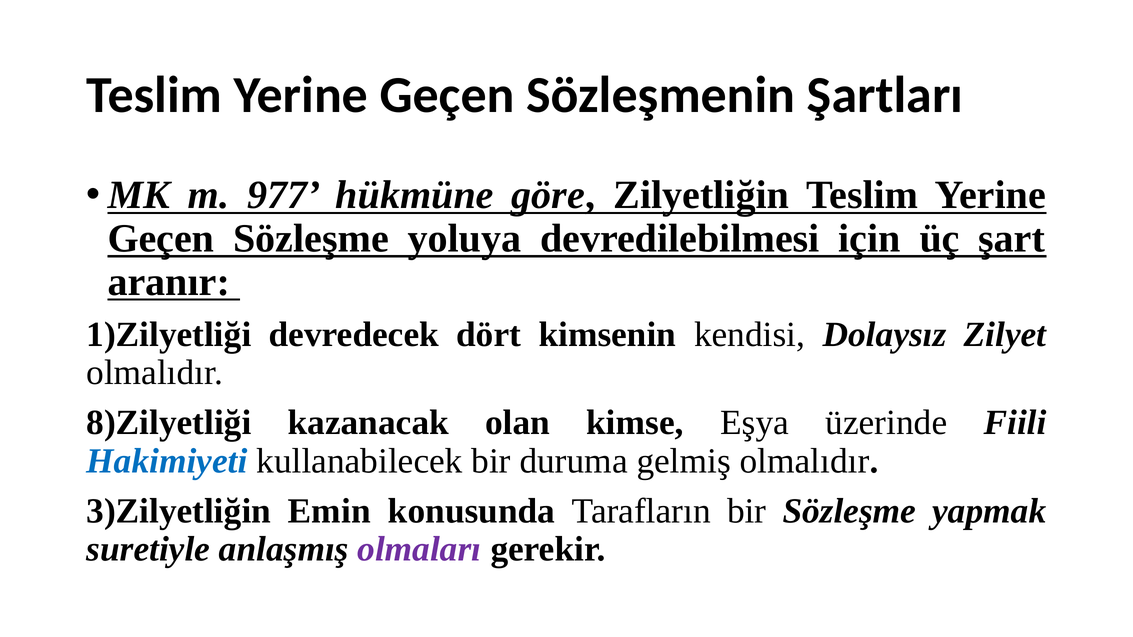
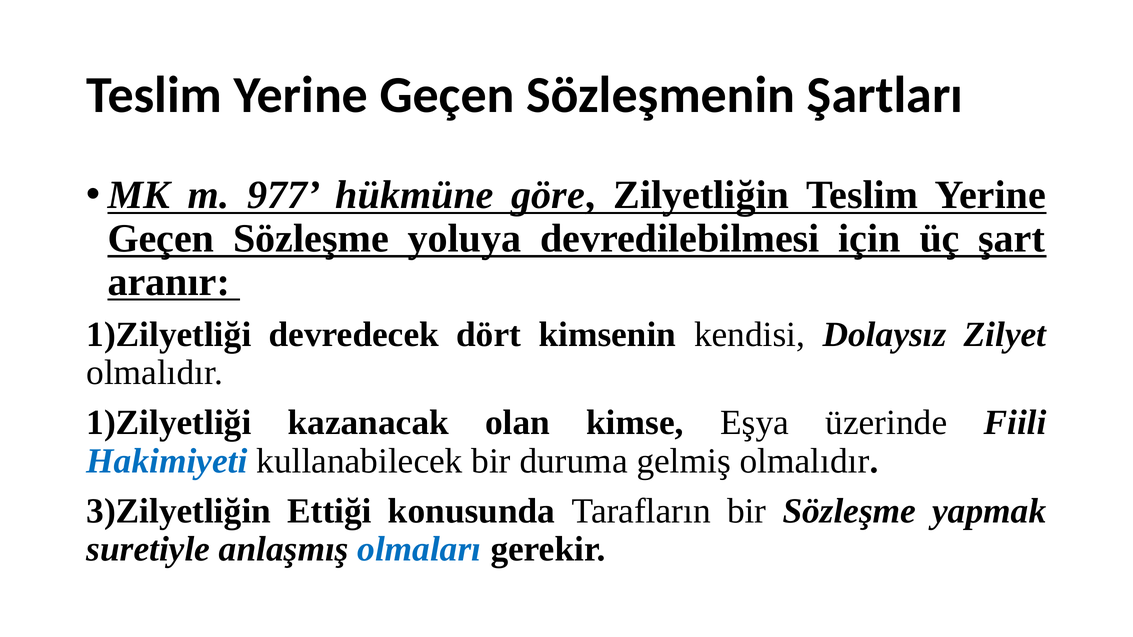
8)Zilyetliği: 8)Zilyetliği -> 1)Zilyetliği (169, 423)
Emin: Emin -> Ettiği (330, 511)
olmaları colour: purple -> blue (419, 549)
